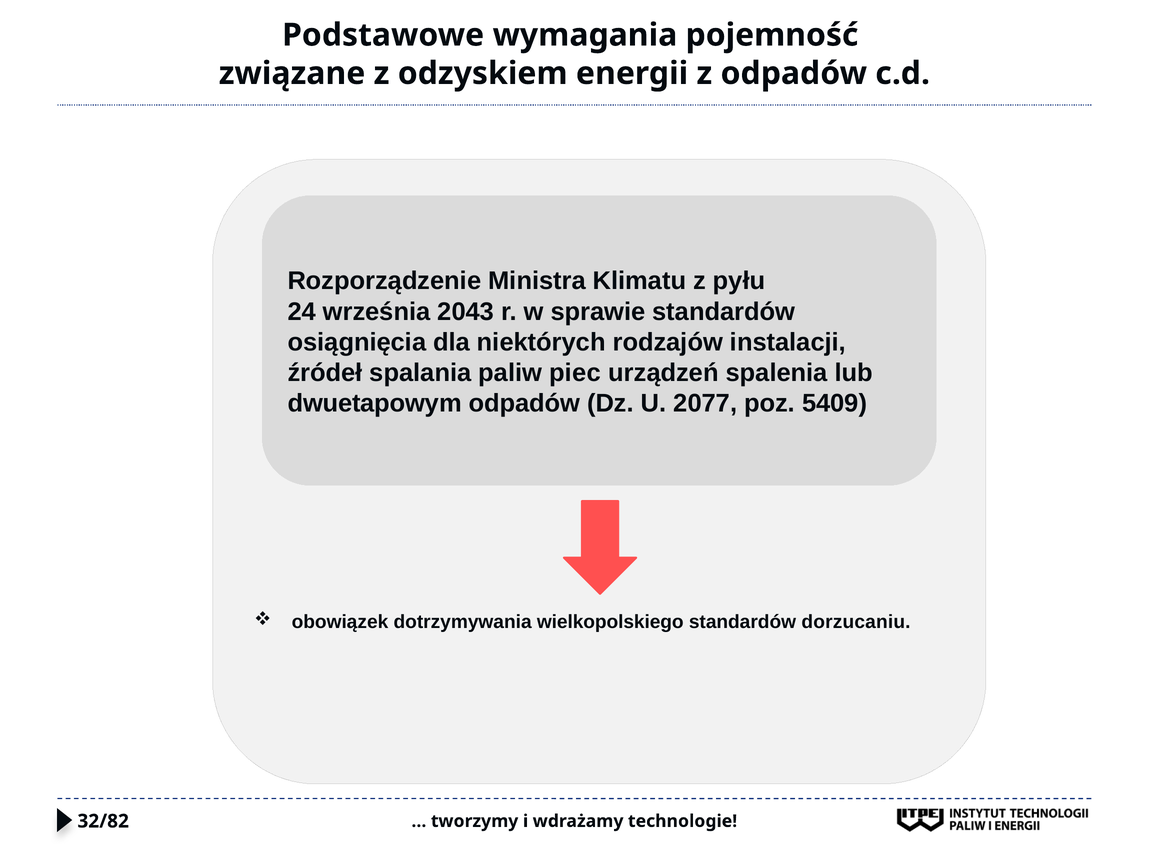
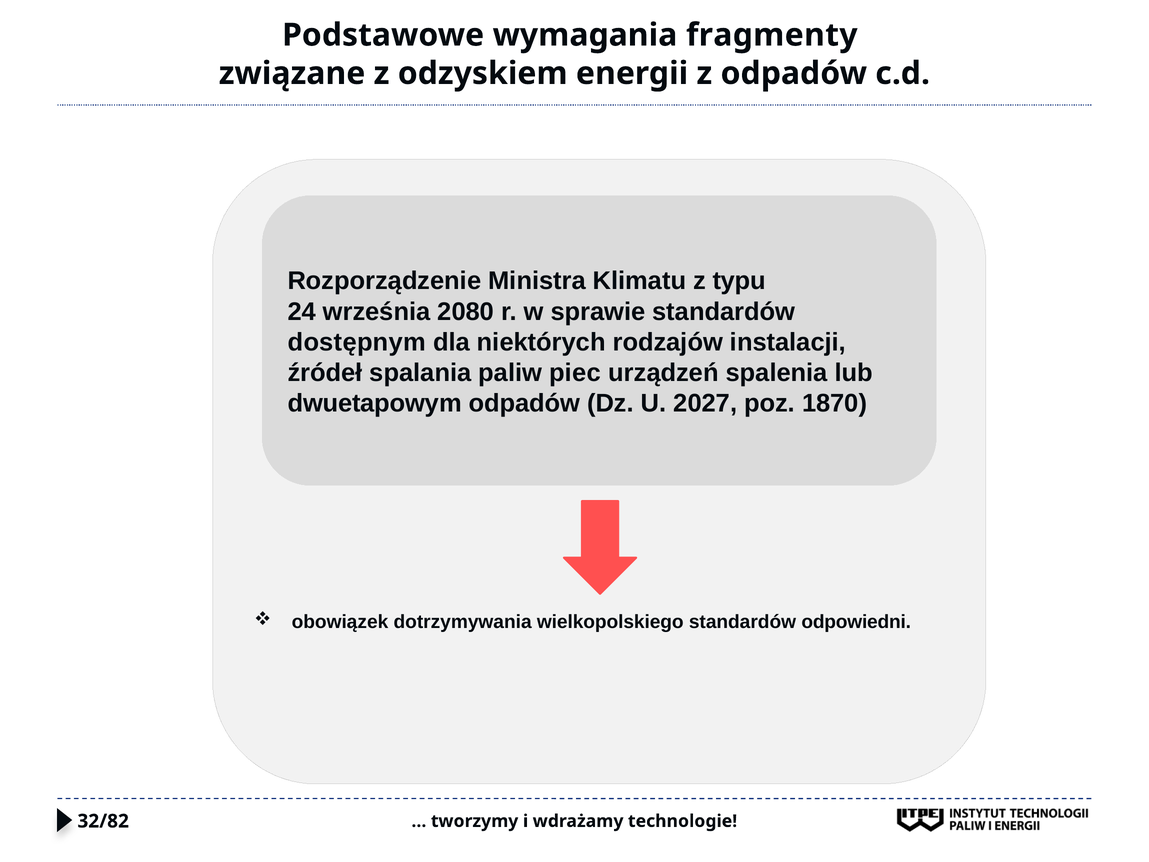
pojemność: pojemność -> fragmenty (772, 35)
pyłu: pyłu -> typu (739, 281)
2043: 2043 -> 2080 (466, 312)
osiągnięcia: osiągnięcia -> dostępnym (357, 342)
2077: 2077 -> 2027 (705, 403)
5409: 5409 -> 1870 (835, 403)
dorzucaniu: dorzucaniu -> odpowiedni (856, 622)
